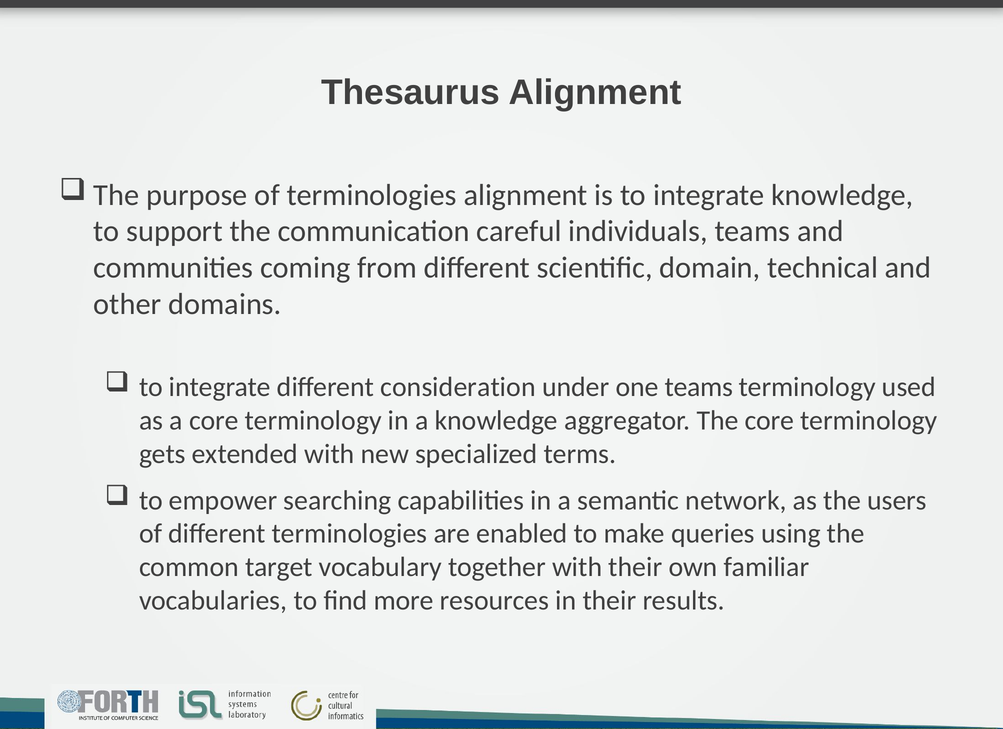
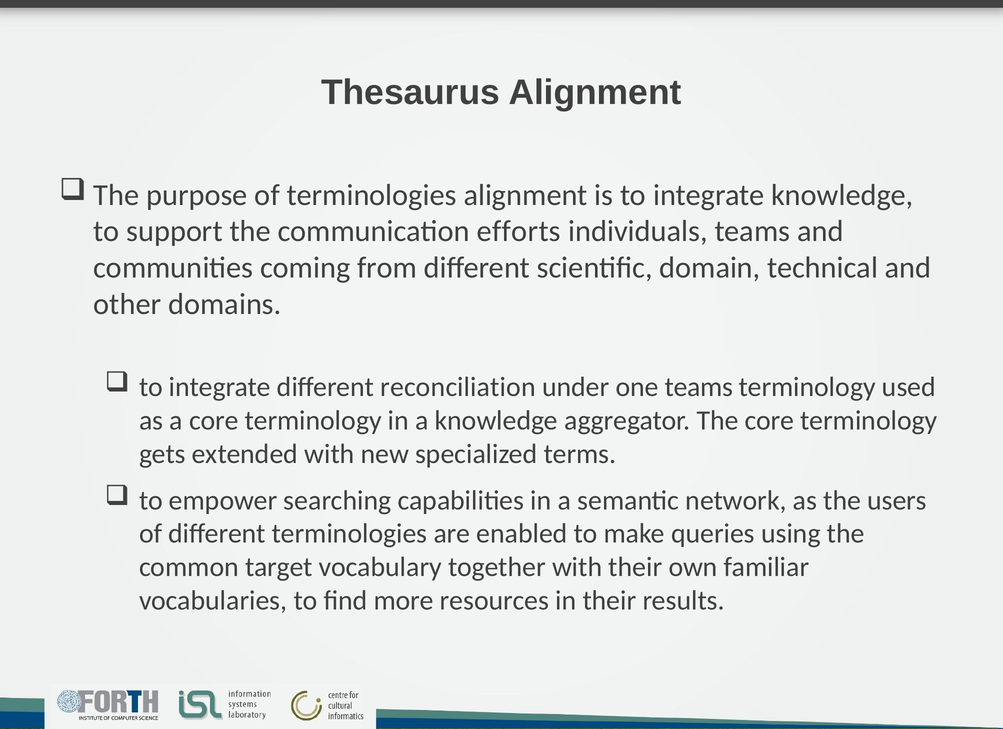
careful: careful -> efforts (519, 232)
consideration: consideration -> reconciliation (458, 387)
